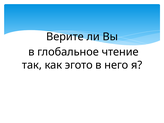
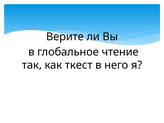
эгото: эгото -> ткест (79, 65)
